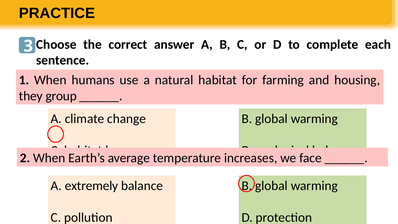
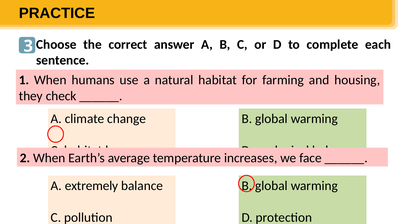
group: group -> check (61, 96)
